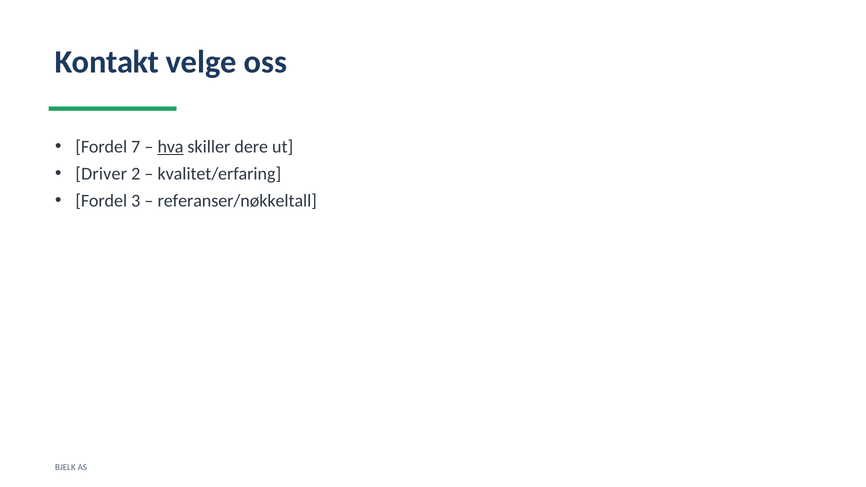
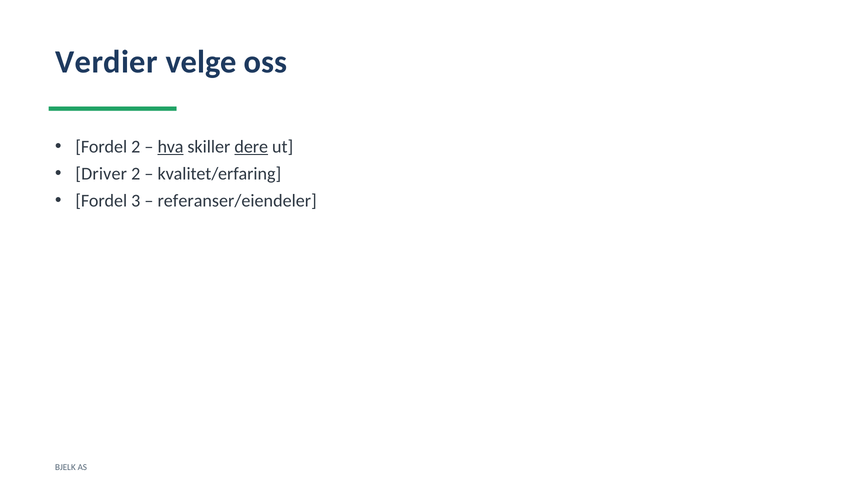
Kontakt: Kontakt -> Verdier (107, 62)
Fordel 7: 7 -> 2 (136, 147)
dere underline: none -> present (251, 147)
referanser/nøkkeltall: referanser/nøkkeltall -> referanser/eiendeler (237, 201)
